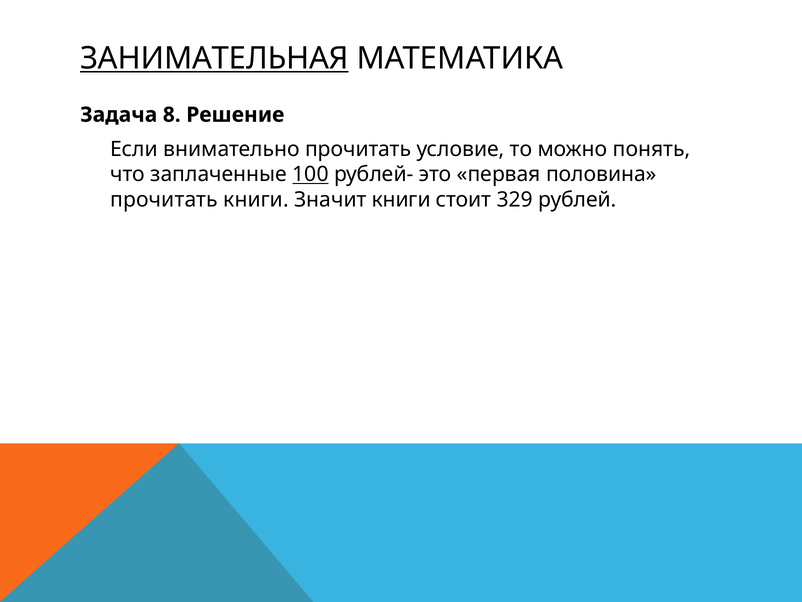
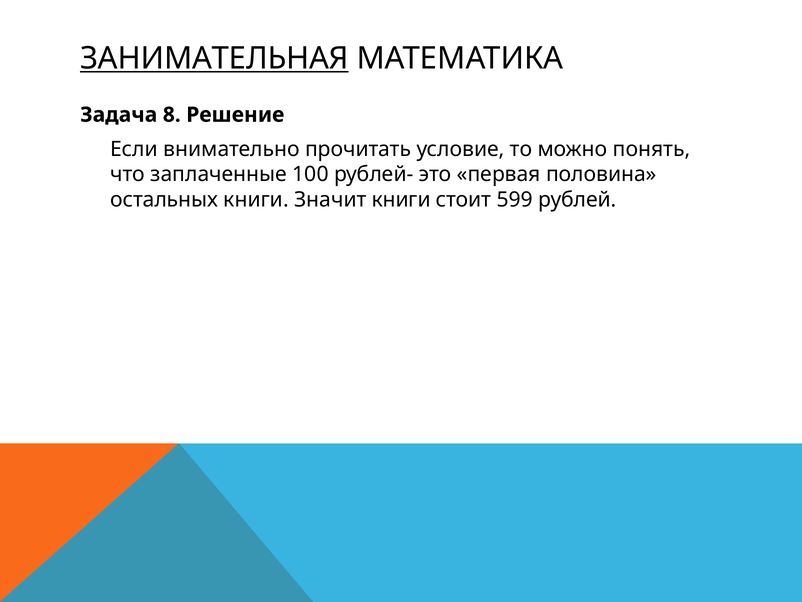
100 underline: present -> none (311, 174)
прочитать: прочитать -> остальных (164, 200)
329: 329 -> 599 (515, 200)
